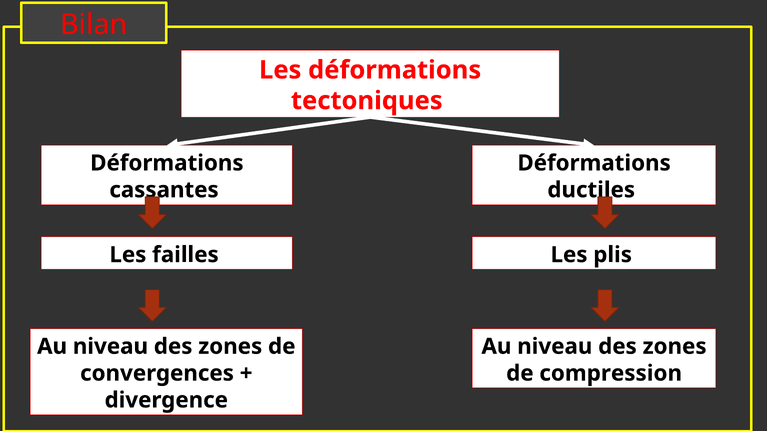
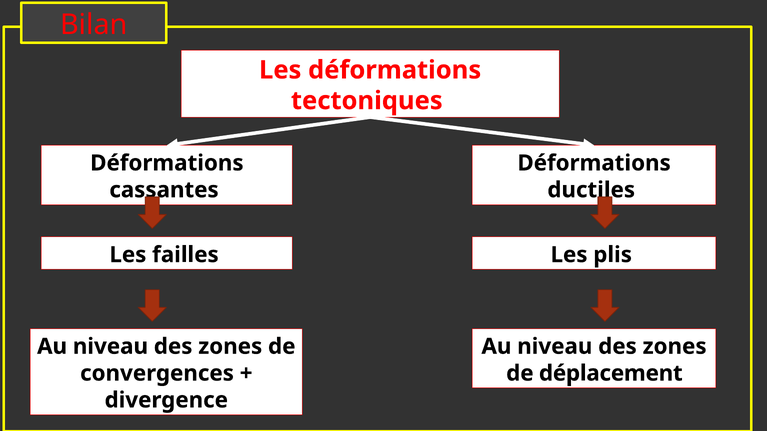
compression: compression -> déplacement (611, 374)
